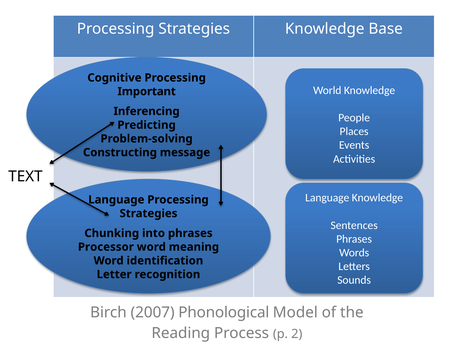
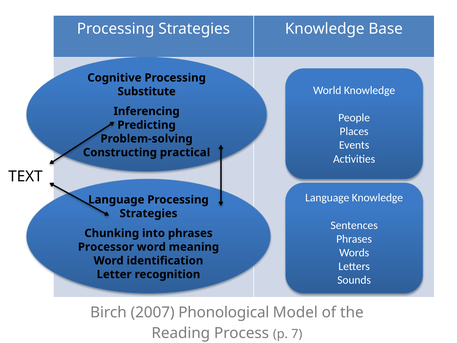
Important: Important -> Substitute (147, 91)
message: message -> practical (185, 152)
2: 2 -> 7 (297, 334)
